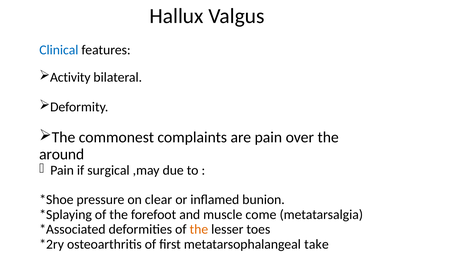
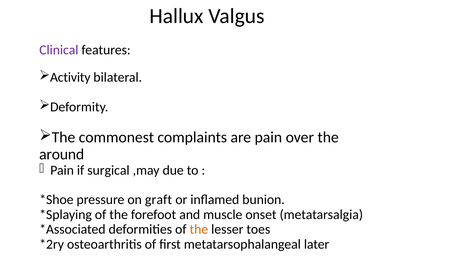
Clinical colour: blue -> purple (59, 50)
clear: clear -> graft (158, 200)
come: come -> onset (261, 214)
take: take -> later (317, 244)
